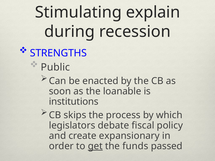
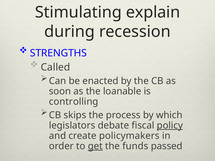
Public: Public -> Called (55, 67)
institutions: institutions -> controlling (74, 102)
policy underline: none -> present (170, 126)
expansionary: expansionary -> policymakers (129, 136)
